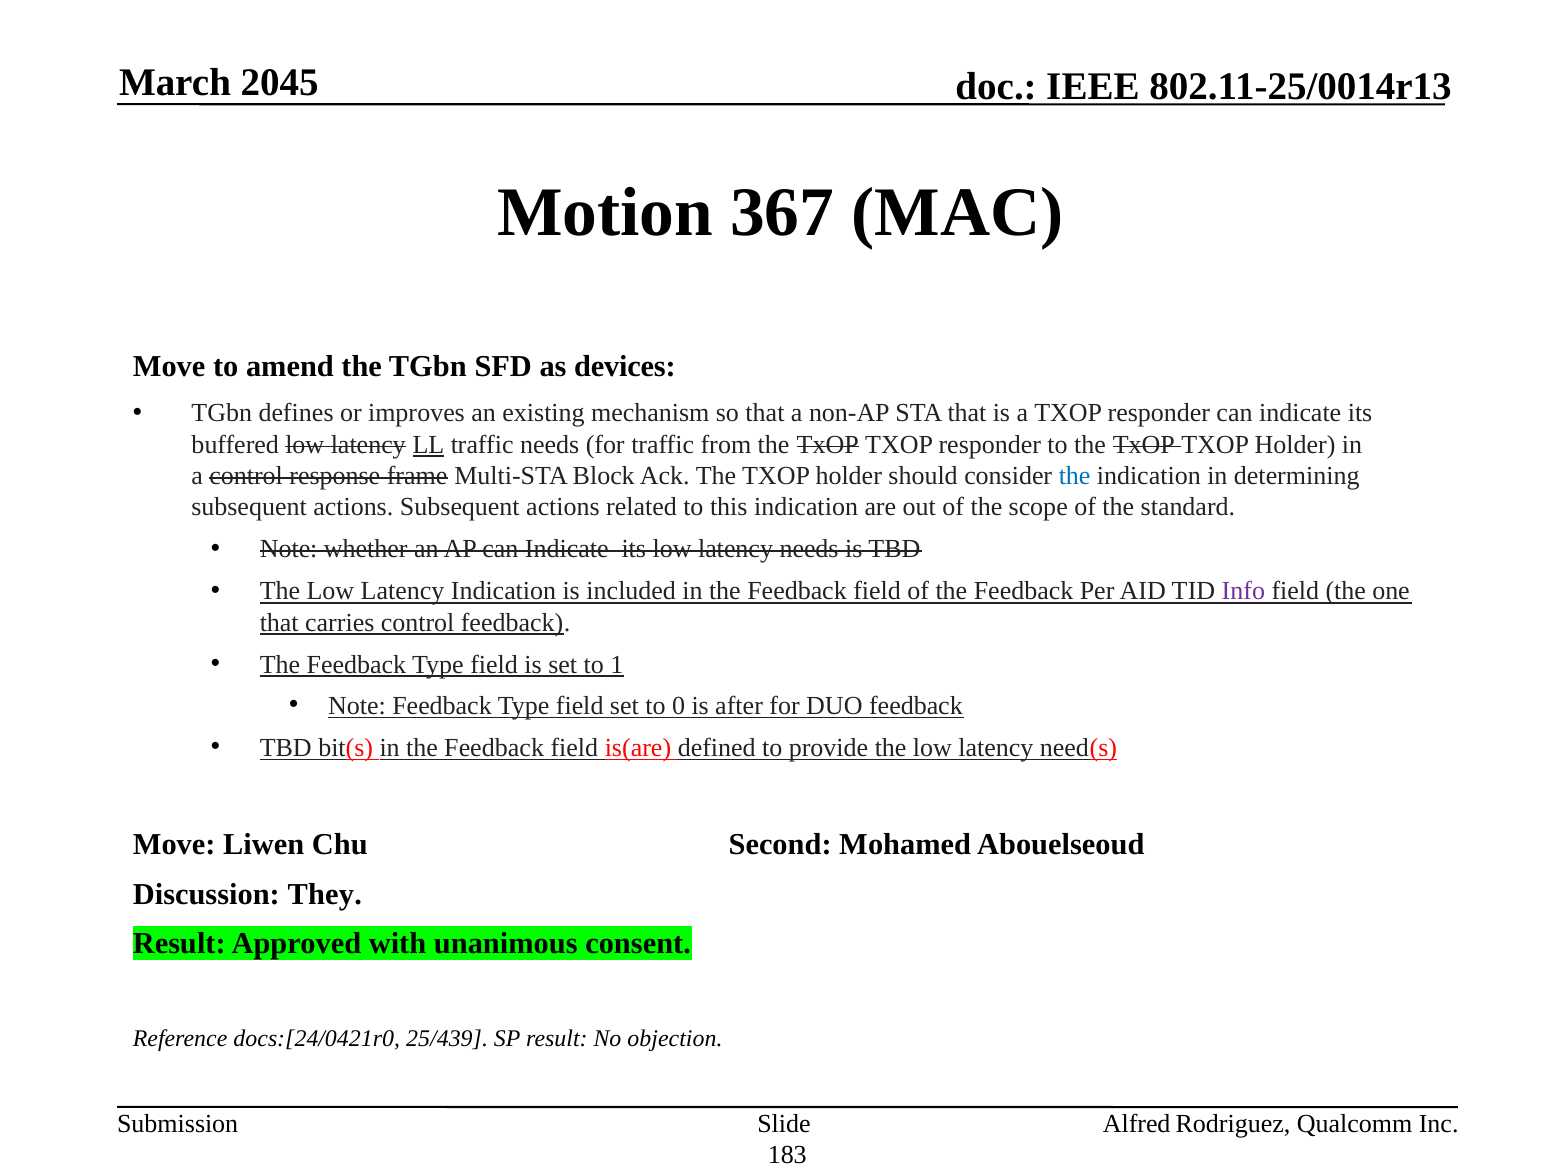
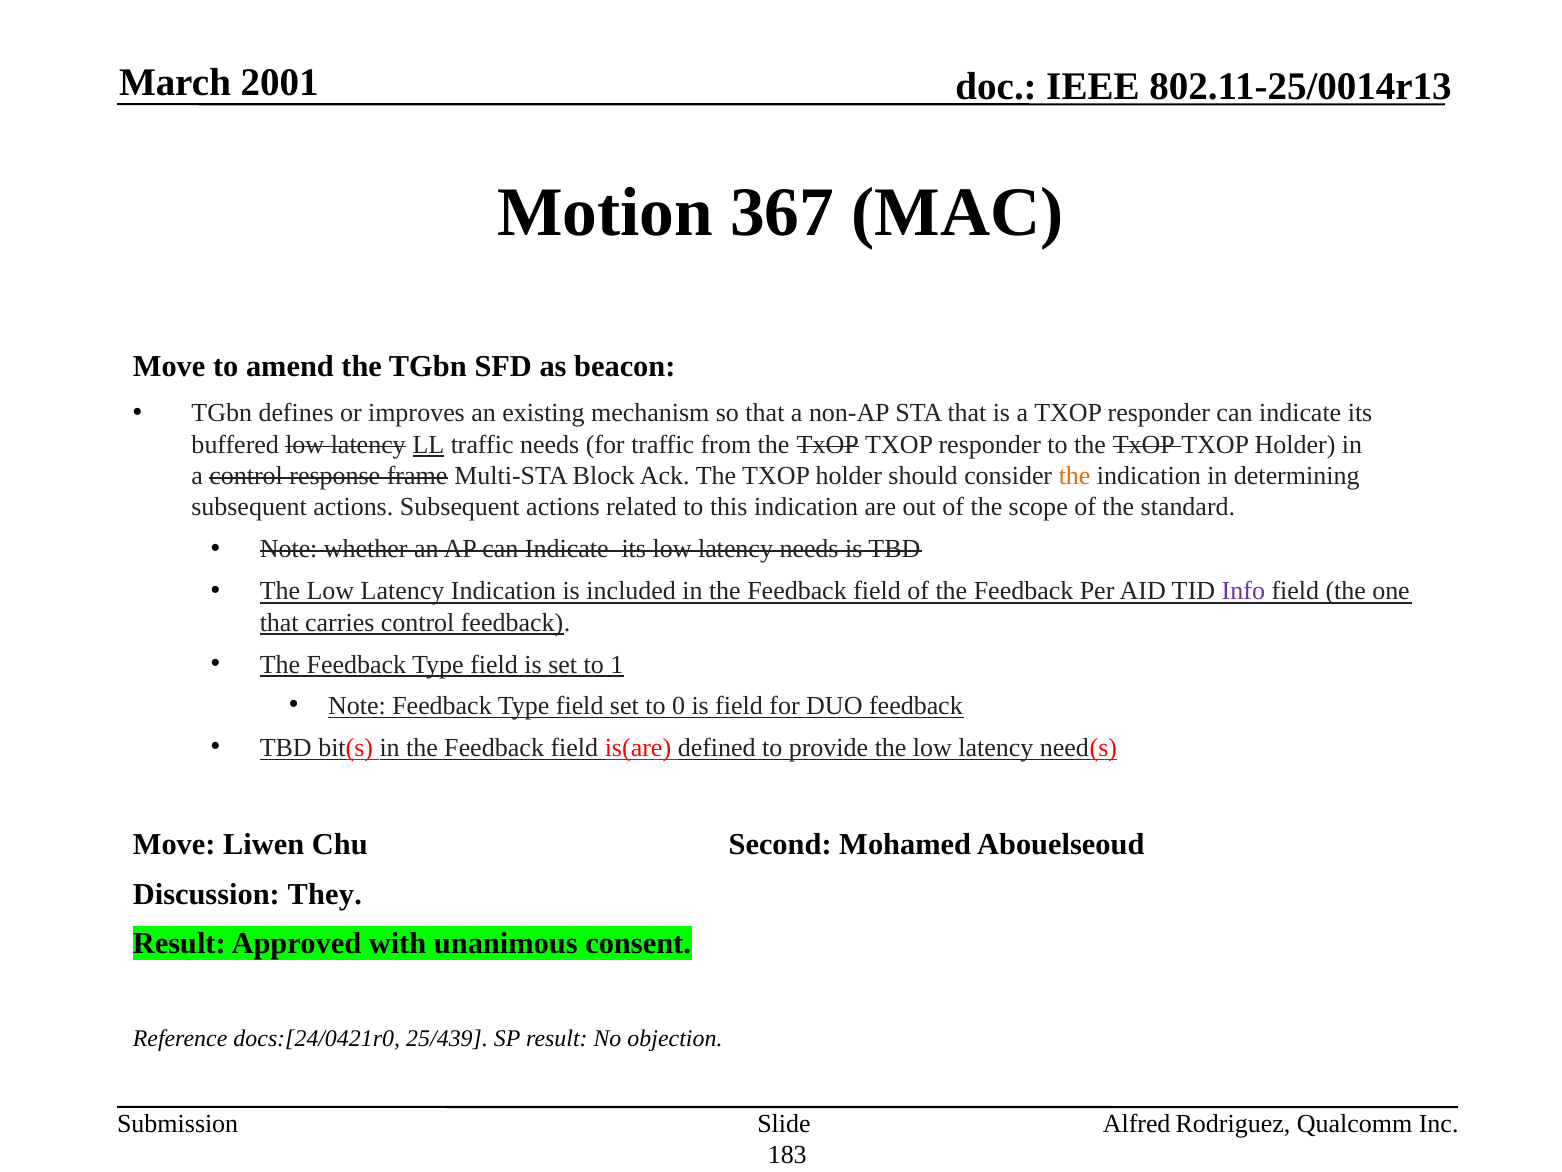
2045: 2045 -> 2001 (280, 83)
devices: devices -> beacon (625, 367)
the colour: blue -> orange (1075, 476)
is after: after -> field (739, 705)
